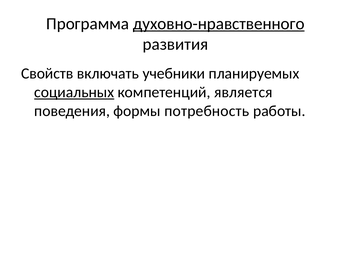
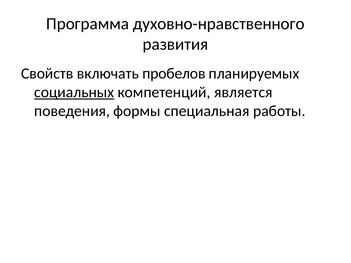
духовно-нравственного underline: present -> none (219, 24)
учебники: учебники -> пробелов (174, 74)
потребность: потребность -> специальная (207, 111)
